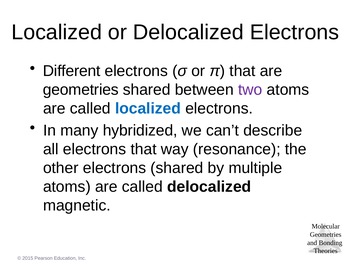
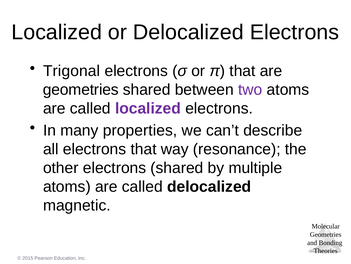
Different: Different -> Trigonal (72, 71)
localized colour: blue -> purple (148, 108)
hybridized: hybridized -> properties (140, 130)
